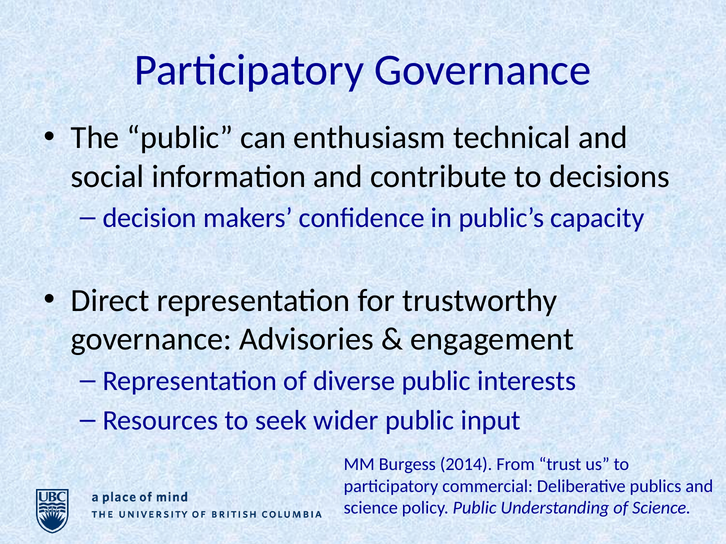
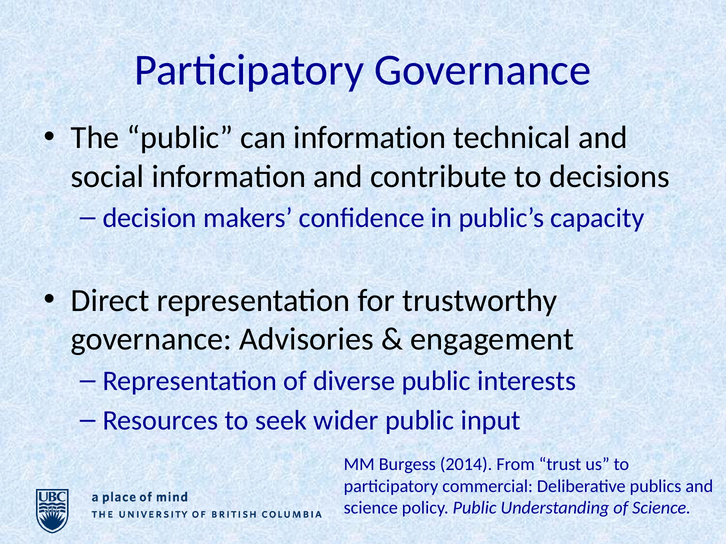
can enthusiasm: enthusiasm -> information (370, 138)
